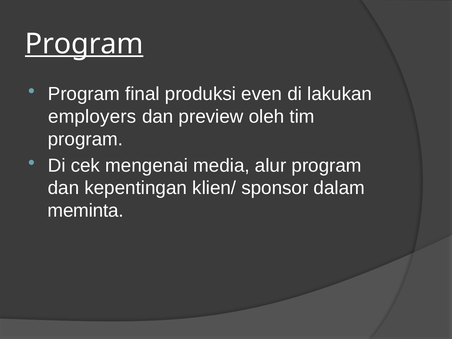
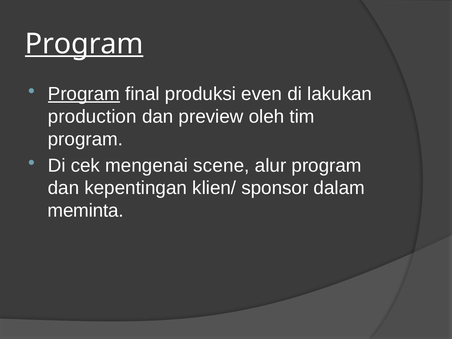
Program underline: none -> present (84, 94)
employers: employers -> production (92, 117)
media: media -> scene (221, 166)
